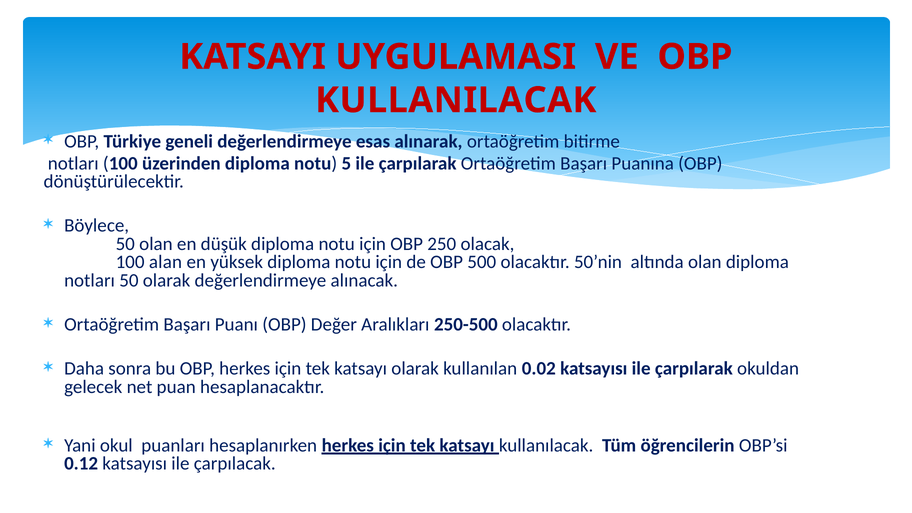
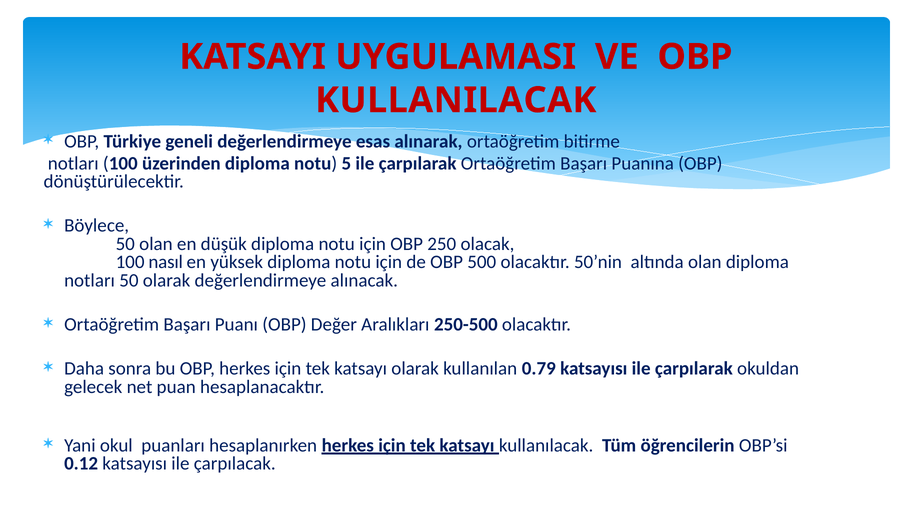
alan: alan -> nasıl (166, 262)
0.02: 0.02 -> 0.79 (539, 369)
